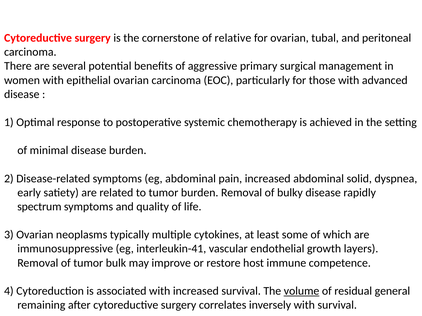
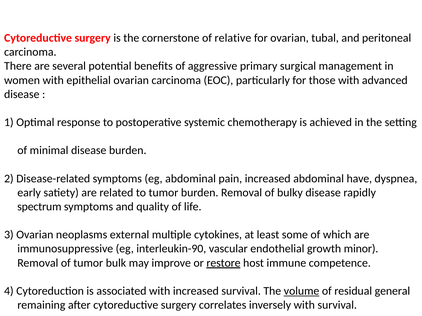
solid: solid -> have (359, 179)
typically: typically -> external (130, 235)
interleukin-41: interleukin-41 -> interleukin-90 (171, 249)
layers: layers -> minor (361, 249)
restore underline: none -> present (224, 263)
